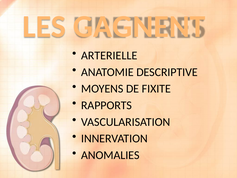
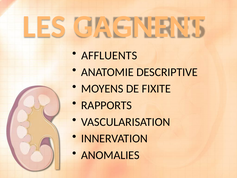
ARTERIELLE: ARTERIELLE -> AFFLUENTS (109, 55)
